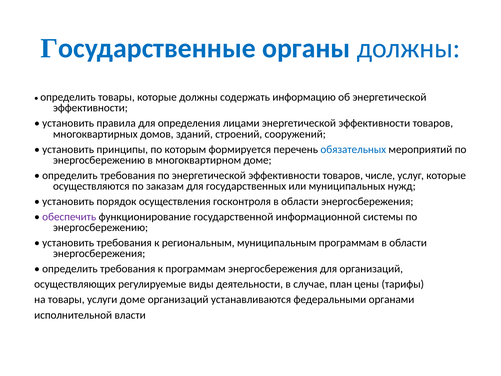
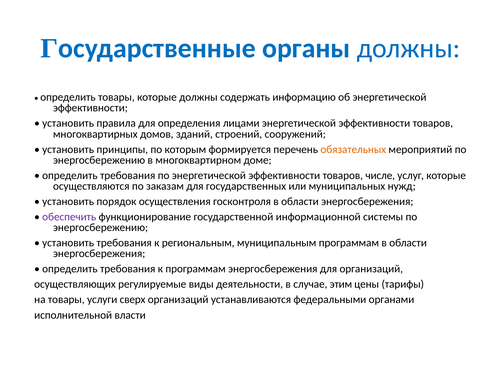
обязательных colour: blue -> orange (353, 149)
план: план -> этим (341, 284)
услуги доме: доме -> сверх (133, 299)
